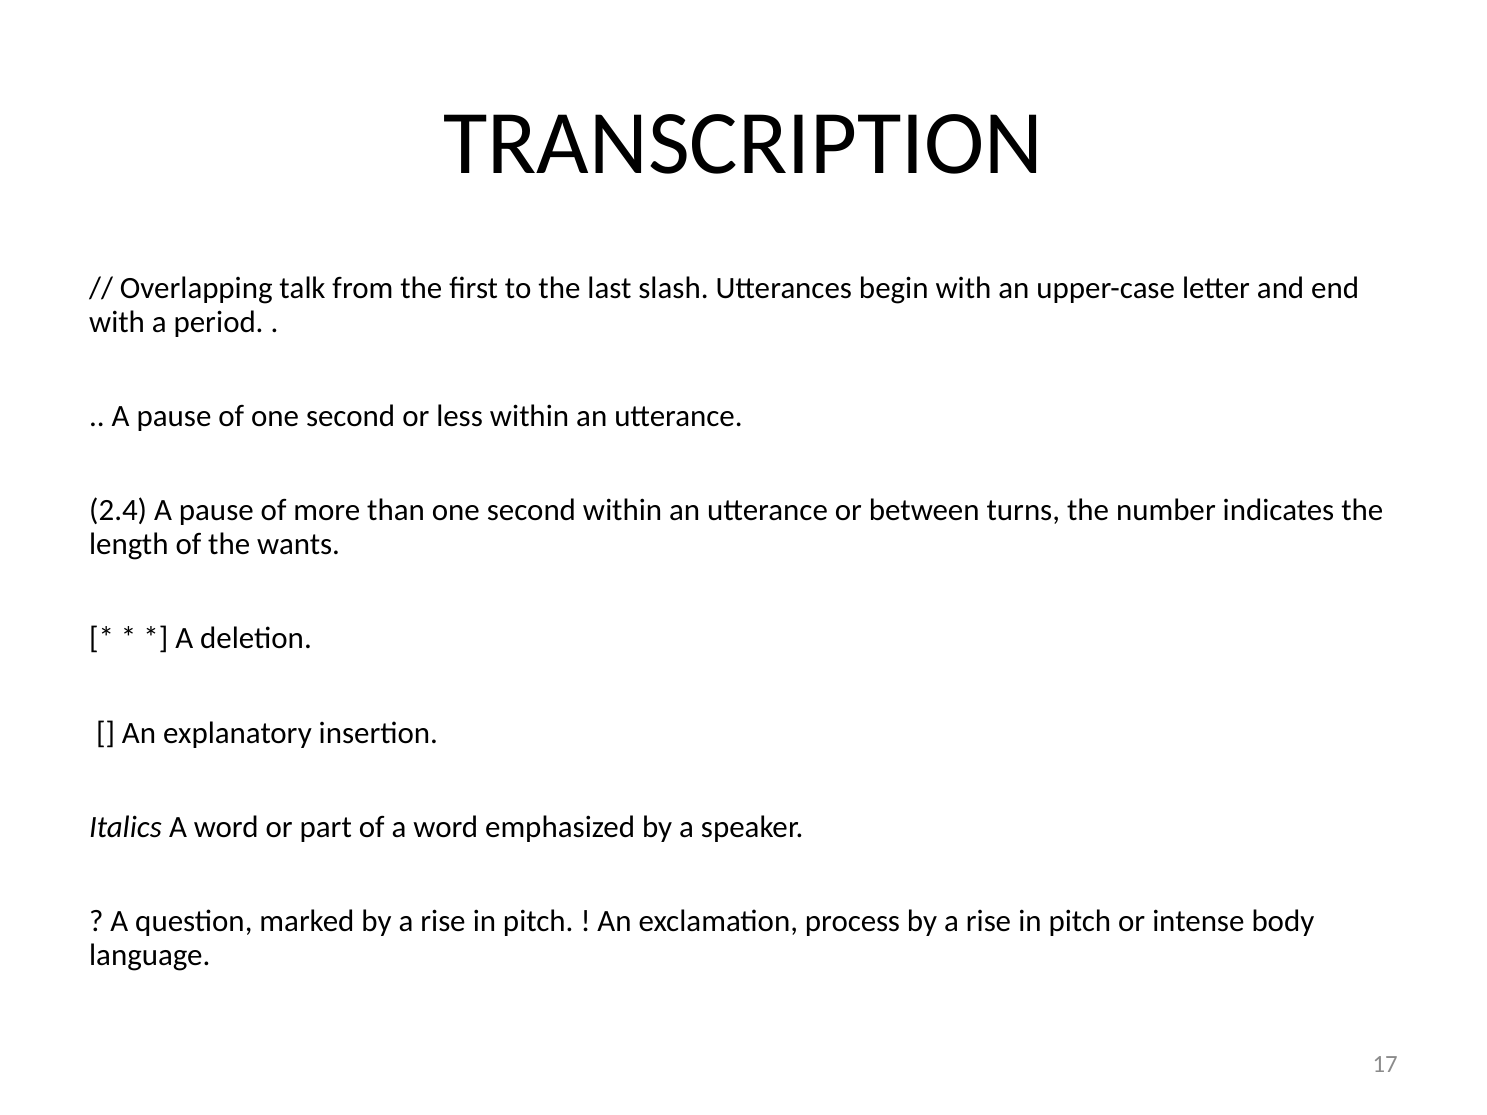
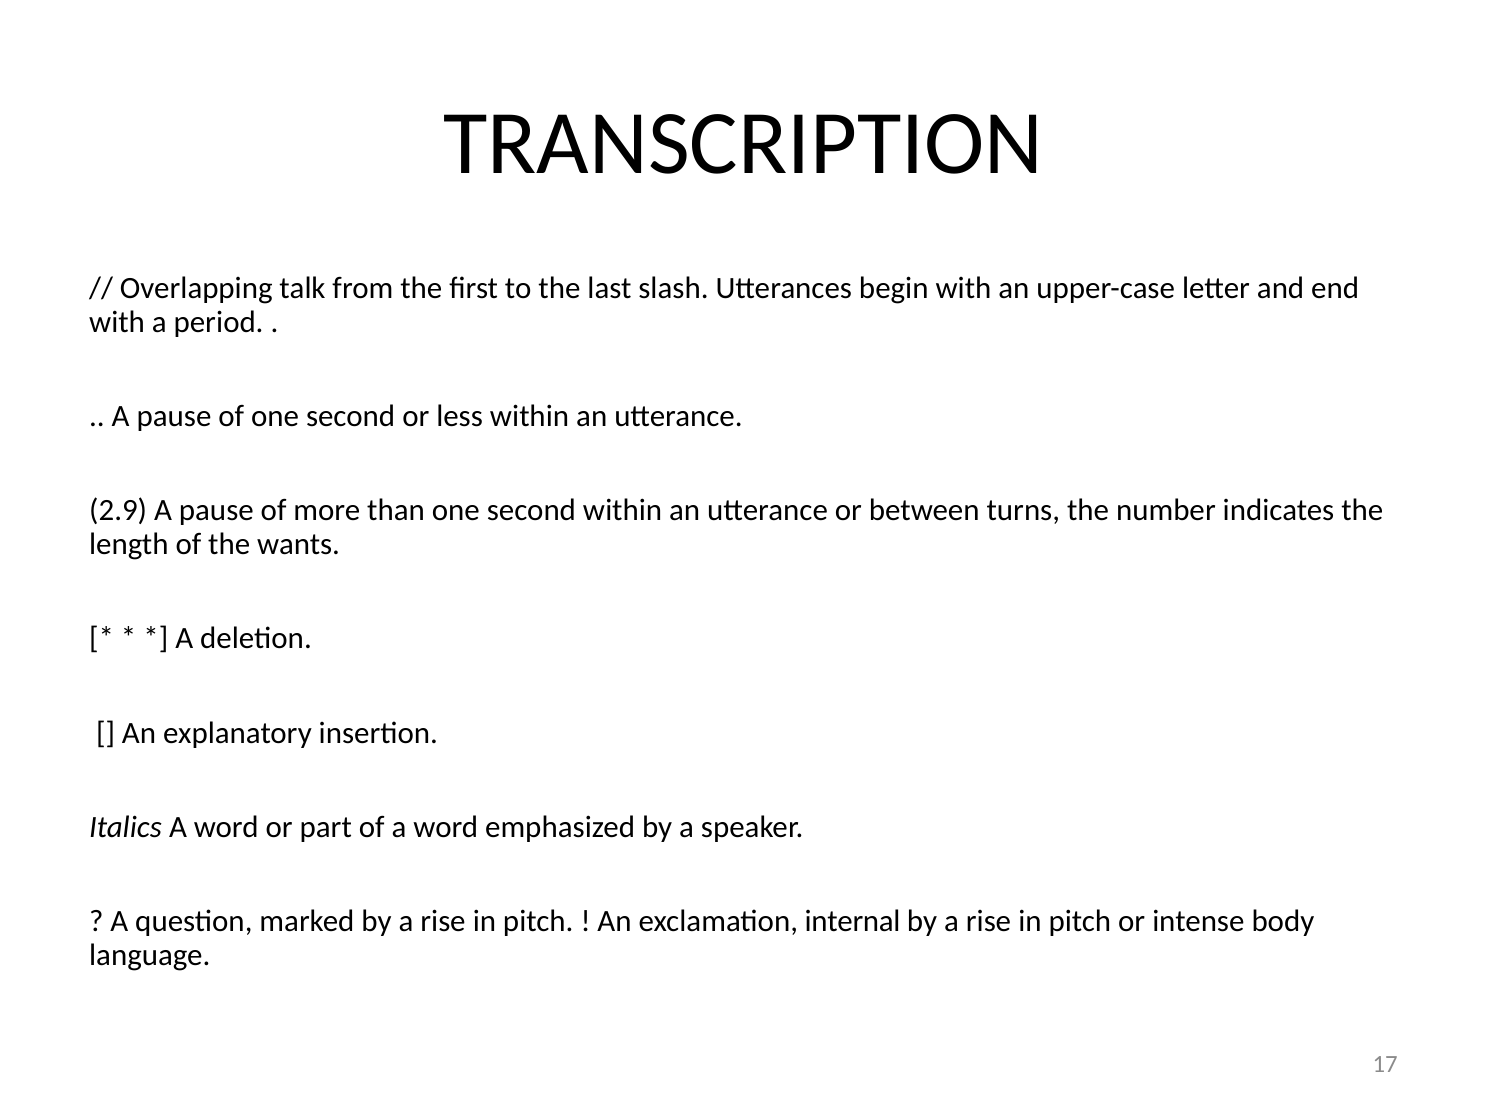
2.4: 2.4 -> 2.9 (118, 511)
process: process -> internal (853, 922)
